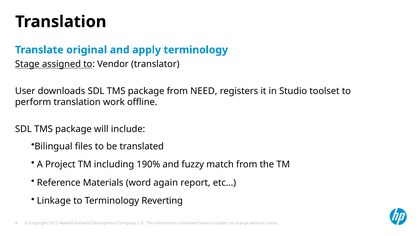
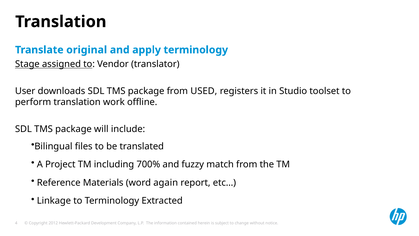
NEED: NEED -> USED (204, 91)
190%: 190% -> 700% (148, 164)
Reverting: Reverting -> Extracted (162, 201)
